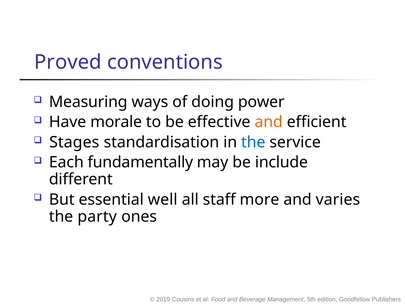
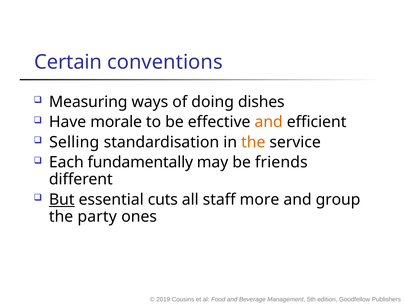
Proved: Proved -> Certain (68, 62)
power: power -> dishes (261, 102)
Stages: Stages -> Selling (74, 142)
the colour: blue -> orange (253, 142)
include: include -> friends (281, 162)
But underline: none -> present (62, 199)
well: well -> cuts (163, 199)
varies: varies -> group (338, 199)
